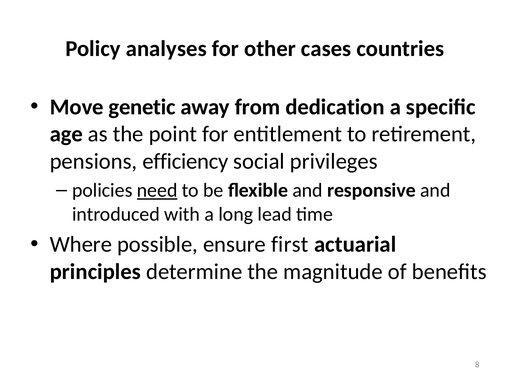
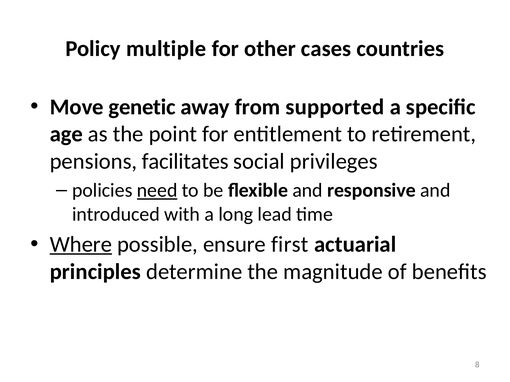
analyses: analyses -> multiple (166, 49)
dedication: dedication -> supported (335, 107)
efficiency: efficiency -> facilitates (185, 161)
Where underline: none -> present (81, 245)
